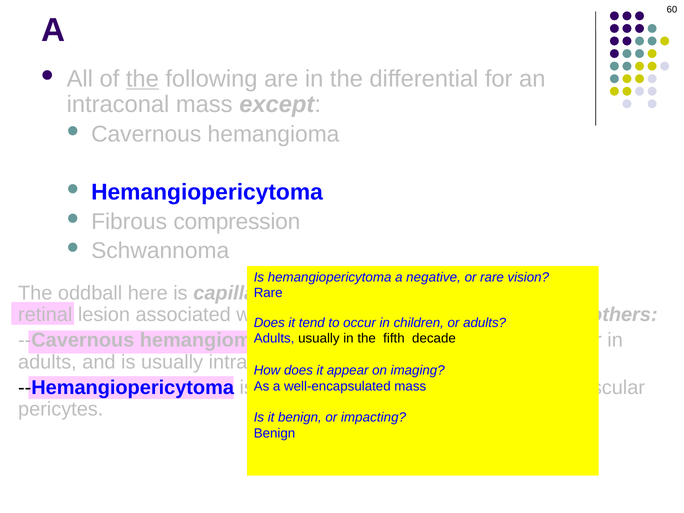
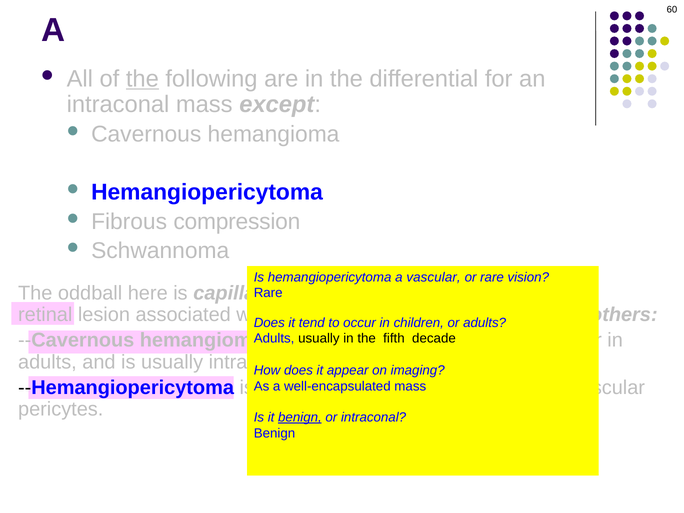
a negative: negative -> vascular (434, 278)
benign underline: none -> present (300, 417)
or impacting: impacting -> intraconal (374, 417)
